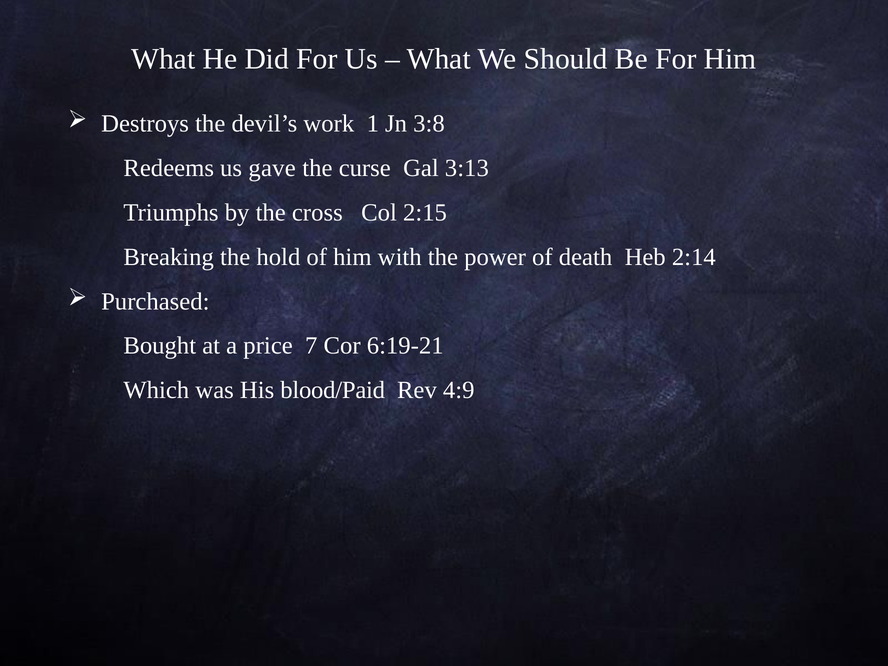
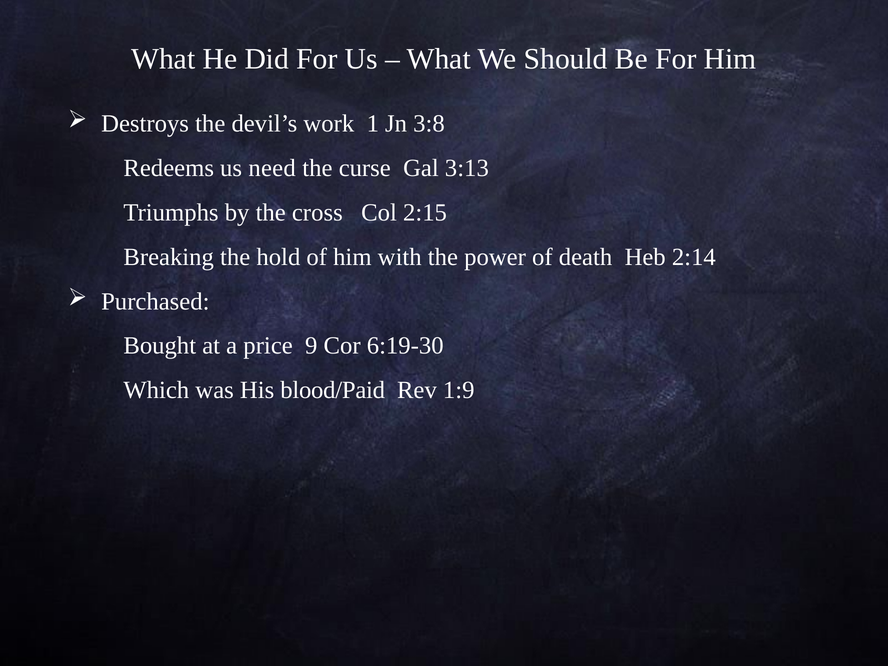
gave: gave -> need (272, 168)
7: 7 -> 9 (311, 346)
6:19-21: 6:19-21 -> 6:19-30 (405, 346)
4:9: 4:9 -> 1:9 (459, 390)
